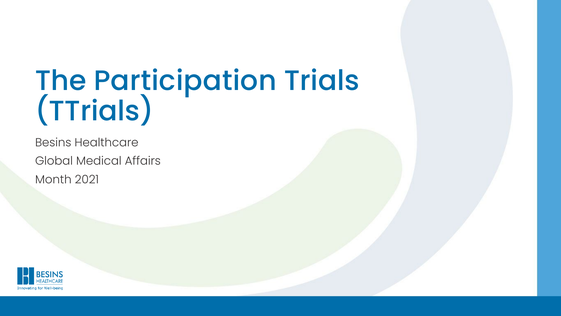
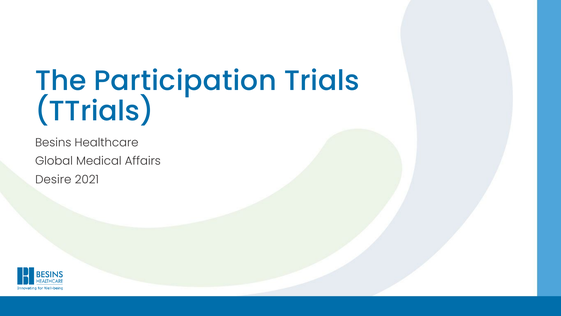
Month: Month -> Desire (53, 179)
